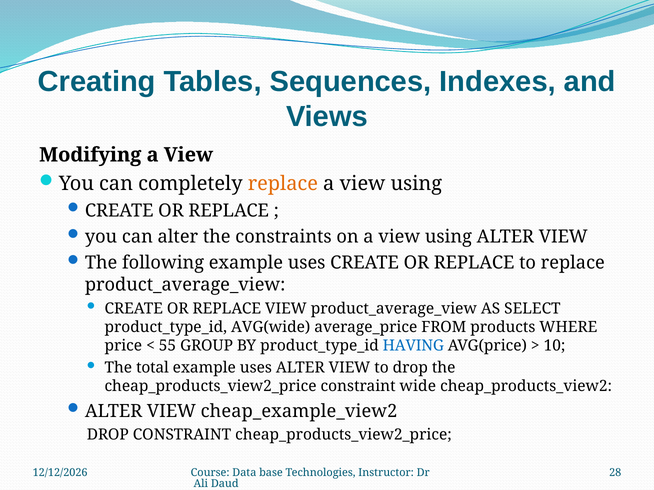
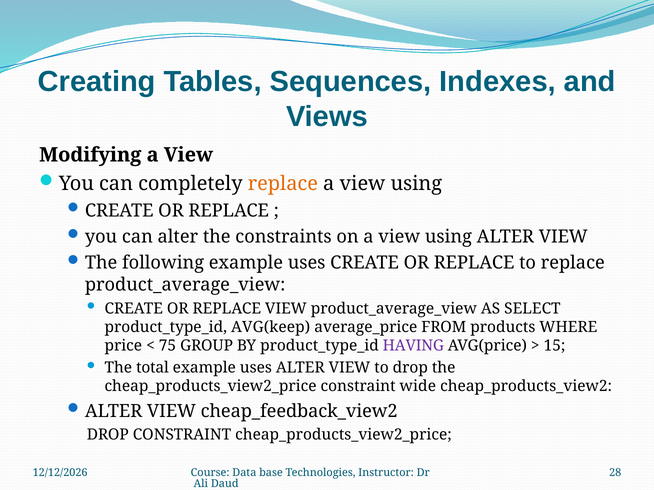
AVG(wide: AVG(wide -> AVG(keep (271, 327)
55: 55 -> 75 (167, 346)
HAVING colour: blue -> purple (413, 346)
10: 10 -> 15 (554, 346)
cheap_example_view2: cheap_example_view2 -> cheap_feedback_view2 (299, 411)
